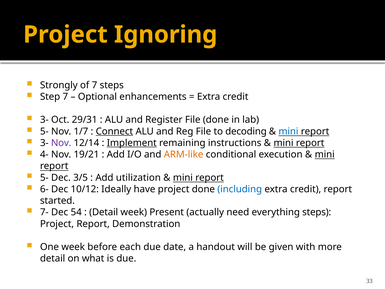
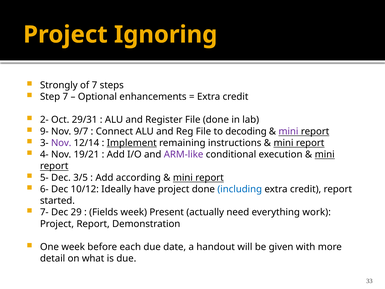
3-: 3- -> 2- (44, 120)
5-: 5- -> 9- (44, 131)
1/7: 1/7 -> 9/7 (81, 131)
Connect underline: present -> none (114, 131)
mini colour: blue -> purple (288, 131)
ARM-like colour: orange -> purple (184, 154)
utilization: utilization -> according (138, 177)
54: 54 -> 29 (76, 212)
Detail: Detail -> Fields (104, 212)
everything steps: steps -> work (317, 212)
